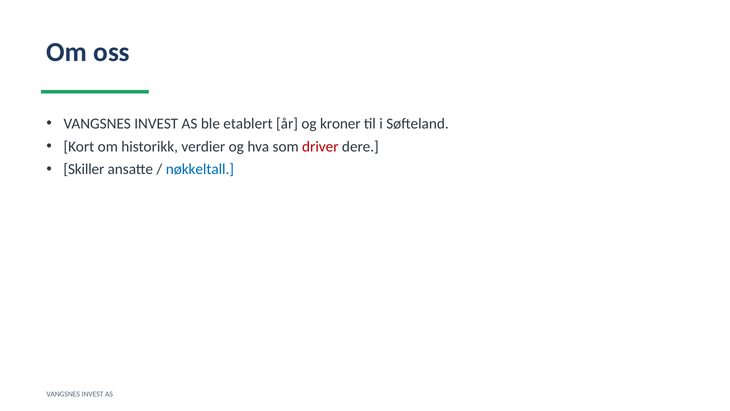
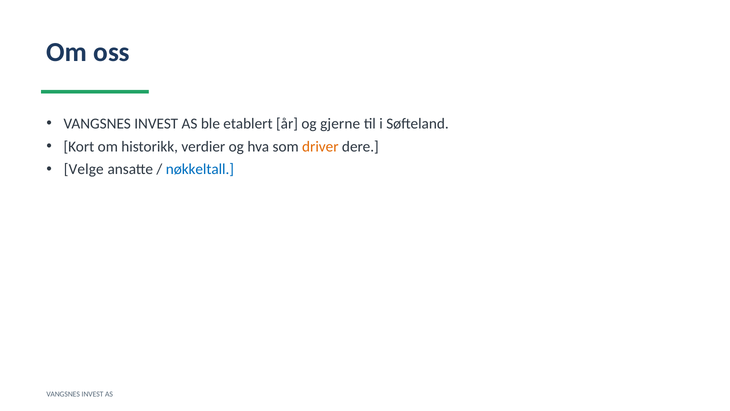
kroner: kroner -> gjerne (340, 124)
driver colour: red -> orange (320, 146)
Skiller: Skiller -> Velge (84, 169)
